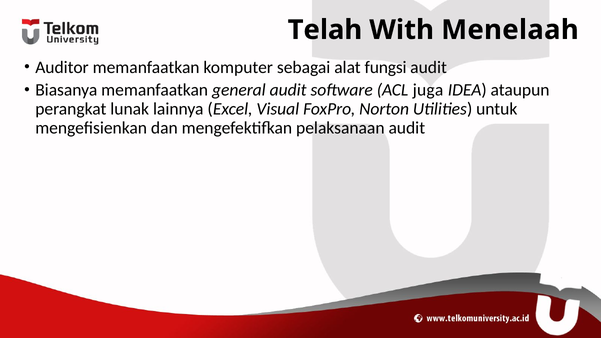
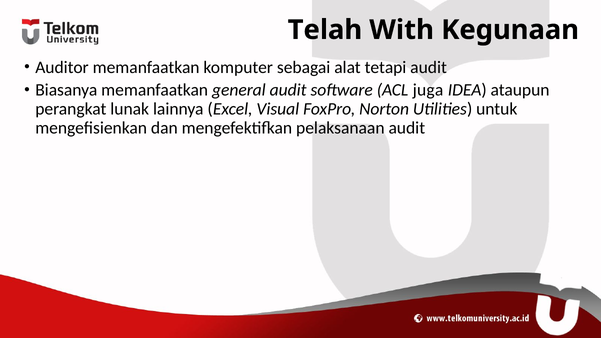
Menelaah: Menelaah -> Kegunaan (510, 30)
fungsi: fungsi -> tetapi (386, 67)
